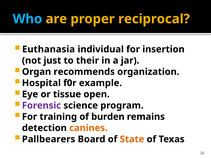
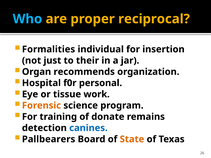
Euthanasia: Euthanasia -> Formalities (49, 49)
example: example -> personal (101, 83)
open: open -> work (97, 94)
Forensic colour: purple -> orange (41, 106)
burden: burden -> donate (108, 117)
canines colour: orange -> blue (88, 128)
